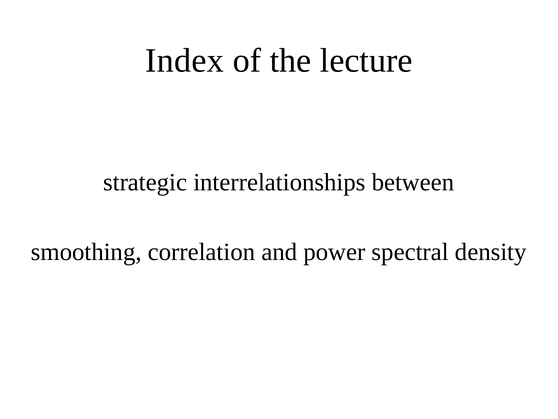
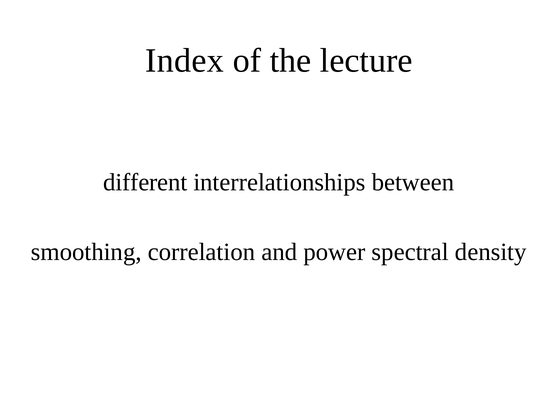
strategic: strategic -> different (145, 182)
